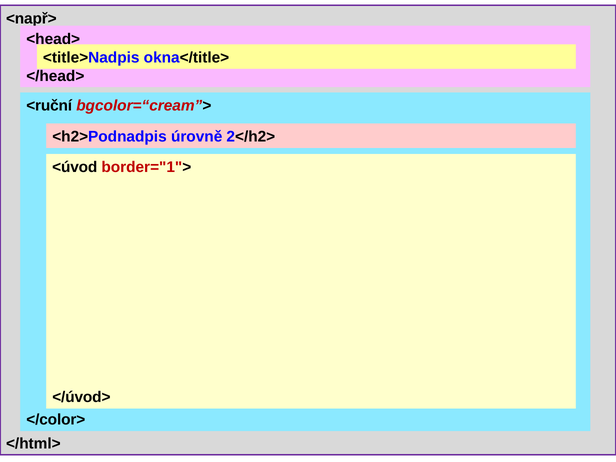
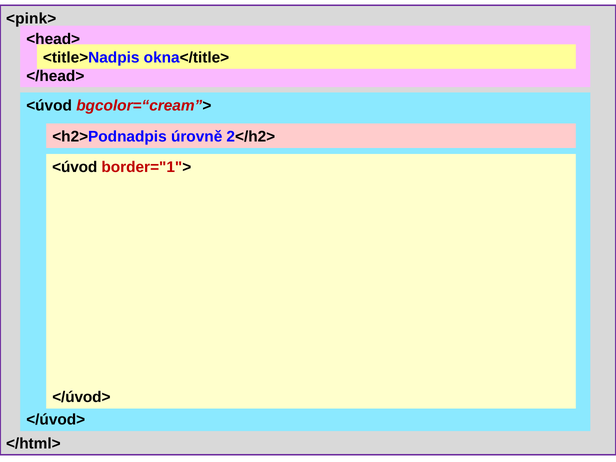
<např>: <např> -> <pink> (31, 18)
<ruční: <ruční -> <úvod (49, 106)
</color>: </color> -> </úvod> (56, 420)
